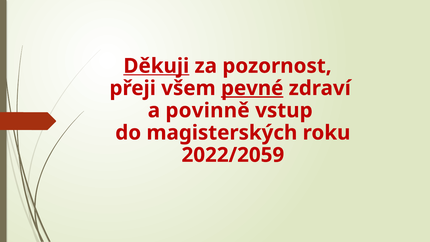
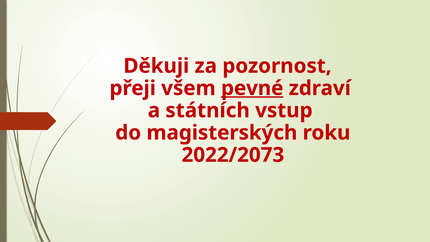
Děkuji underline: present -> none (156, 66)
povinně: povinně -> státních (208, 110)
2022/2059: 2022/2059 -> 2022/2073 (233, 155)
